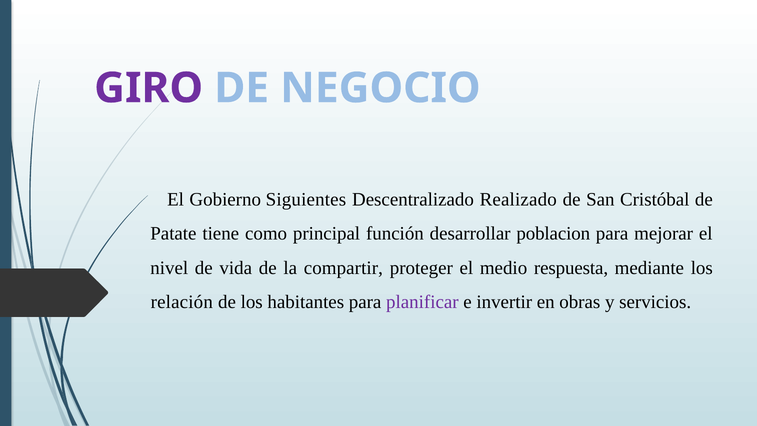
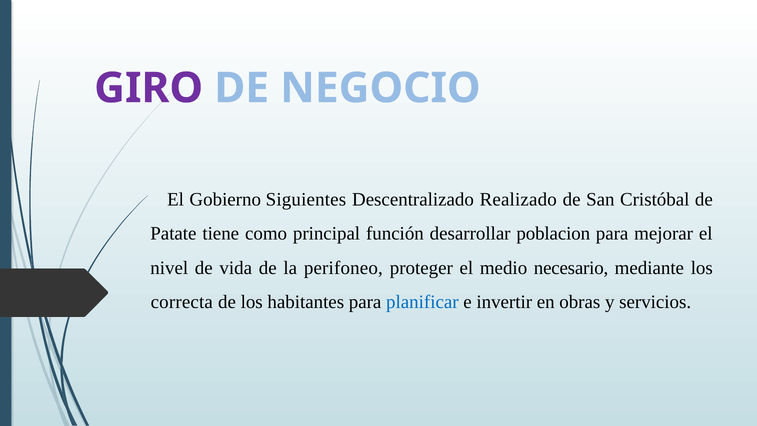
compartir: compartir -> perifoneo (343, 268)
respuesta: respuesta -> necesario (571, 268)
relación: relación -> correcta (182, 302)
planificar colour: purple -> blue (422, 302)
